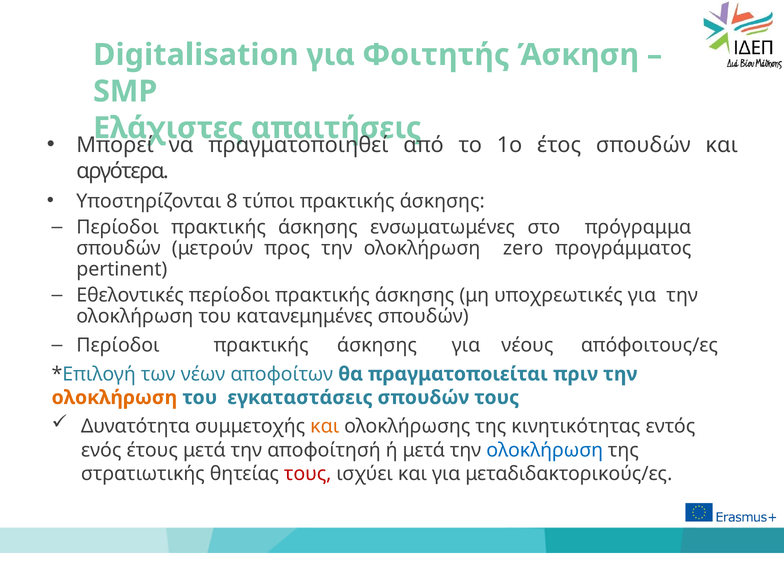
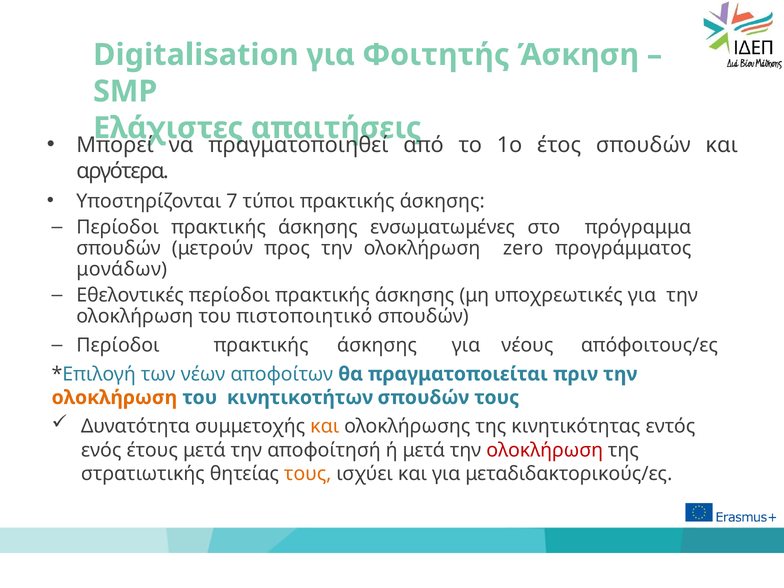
8: 8 -> 7 (232, 201)
pertinent: pertinent -> μονάδων (122, 269)
κατανεμημένες: κατανεμημένες -> πιστοποιητικό (304, 316)
εγκαταστάσεις: εγκαταστάσεις -> κινητικοτήτων (300, 398)
ολοκλήρωση colour: blue -> red (545, 450)
τους colour: red -> orange (308, 474)
